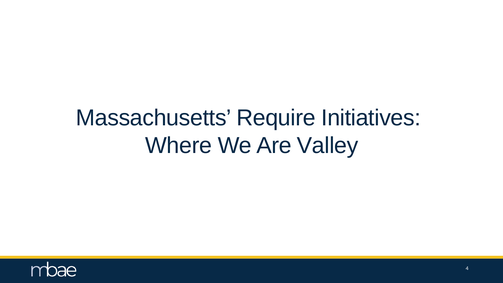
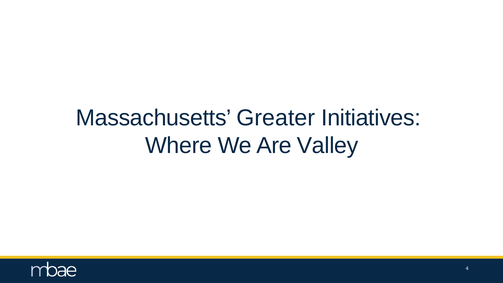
Require: Require -> Greater (276, 118)
